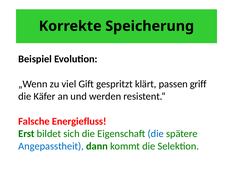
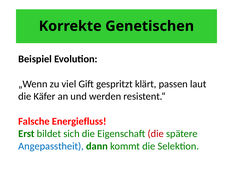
Speicherung: Speicherung -> Genetischen (150, 26)
griff: griff -> laut (198, 84)
die colour: blue -> red (156, 134)
